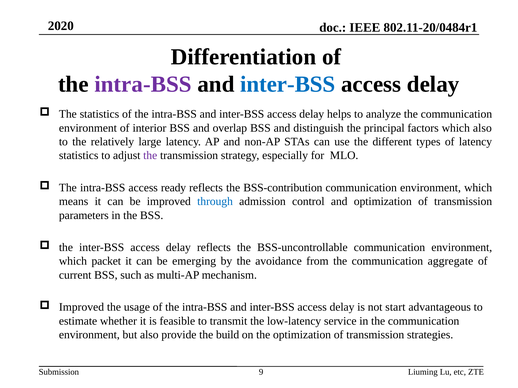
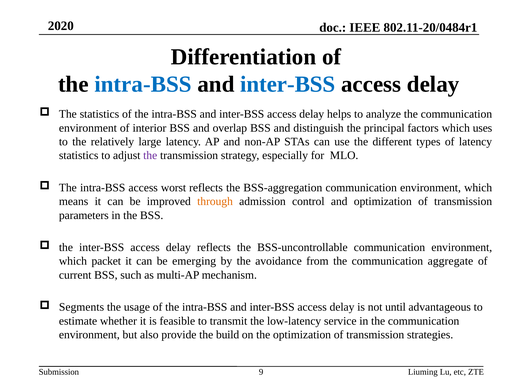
intra-BSS colour: purple -> blue (143, 84)
which also: also -> uses (482, 128)
ready: ready -> worst (174, 188)
BSS-contribution: BSS-contribution -> BSS-aggregation (283, 188)
through colour: blue -> orange (215, 202)
Improved: Improved -> Segments (82, 308)
start: start -> until (395, 308)
